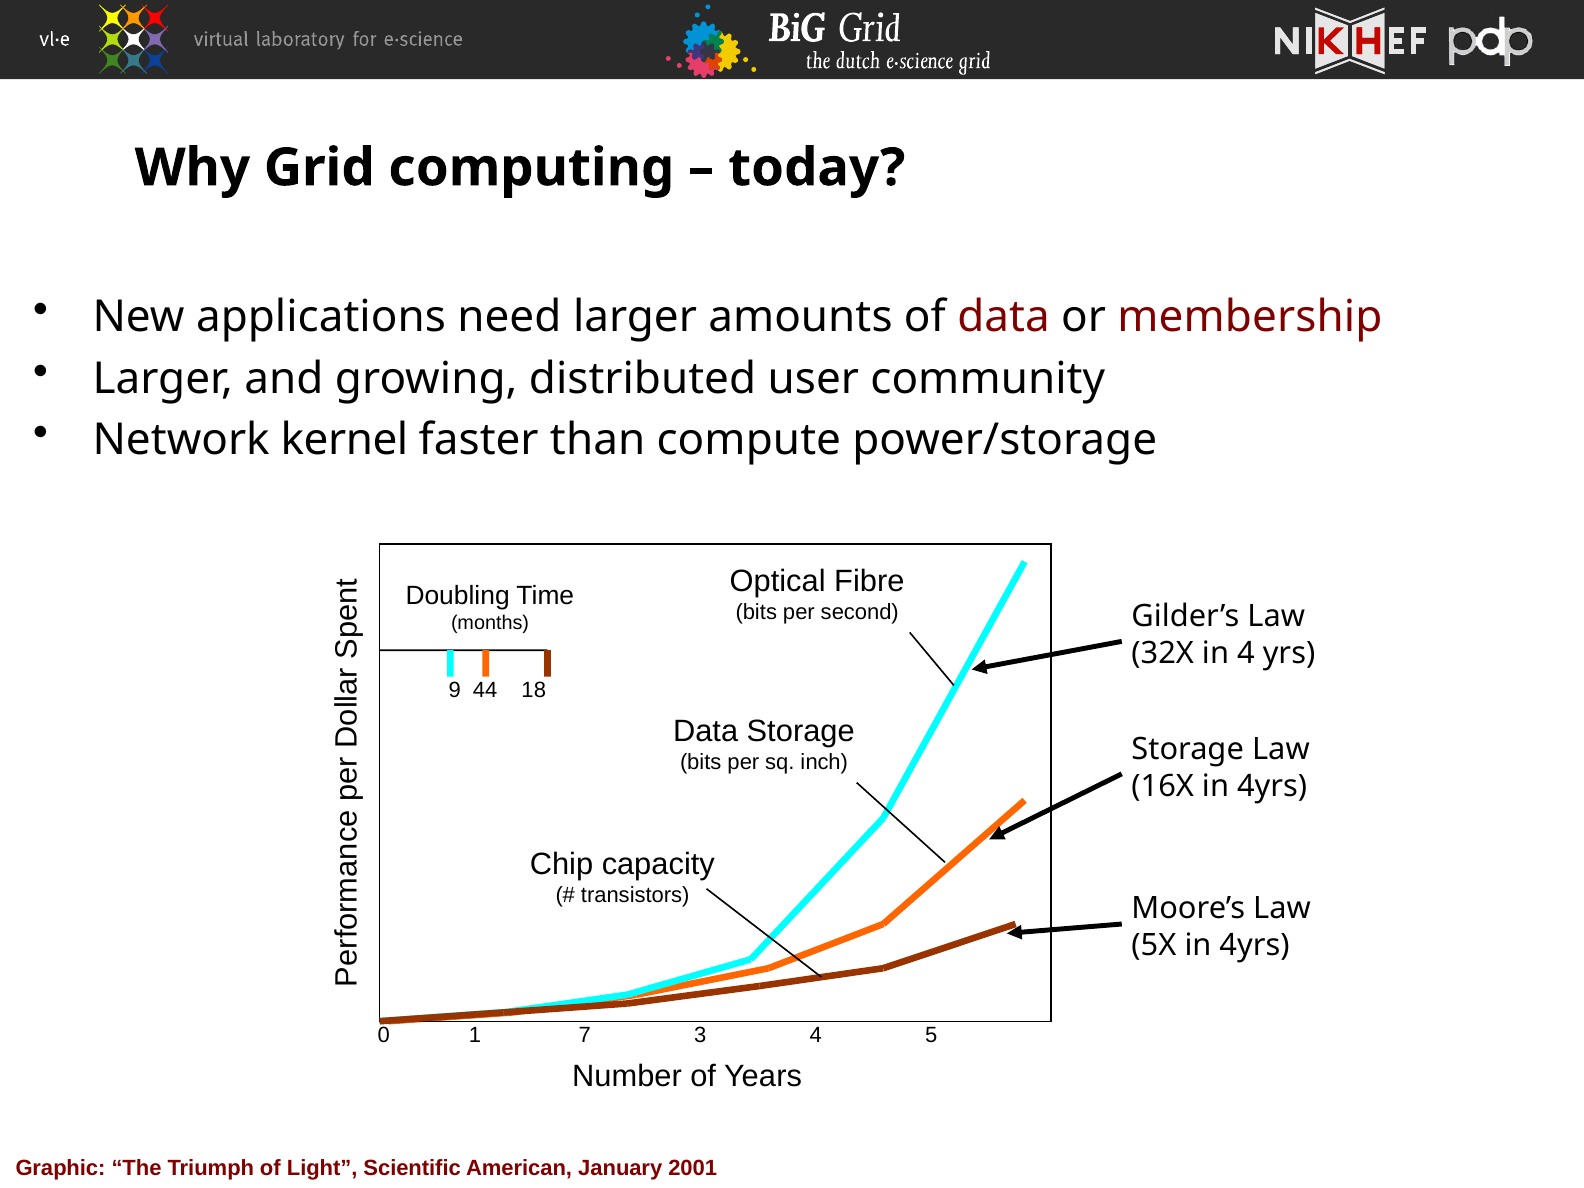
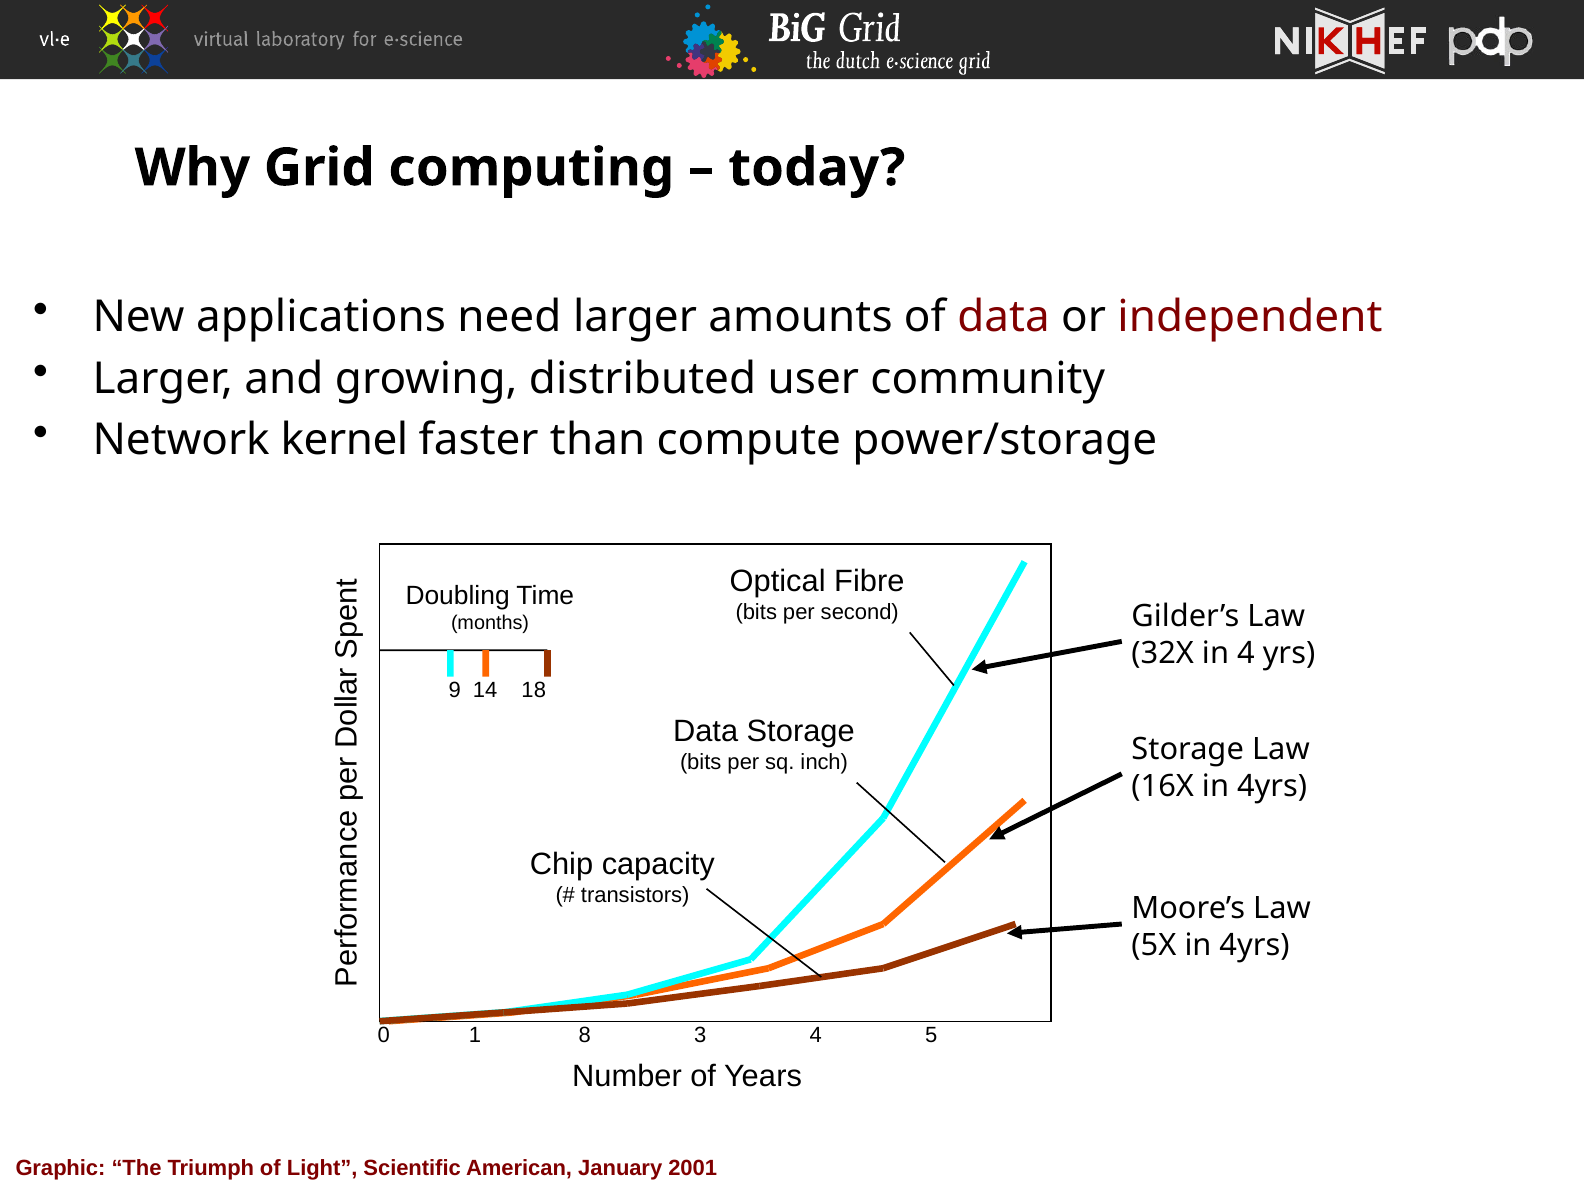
membership: membership -> independent (1250, 317)
44: 44 -> 14 (485, 690)
7: 7 -> 8 (585, 1035)
